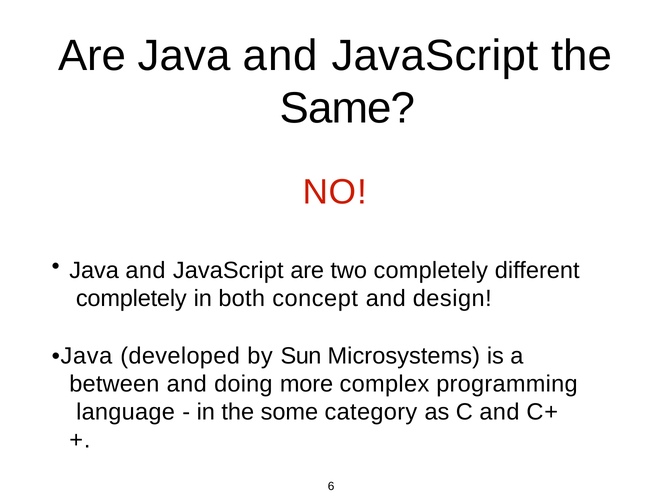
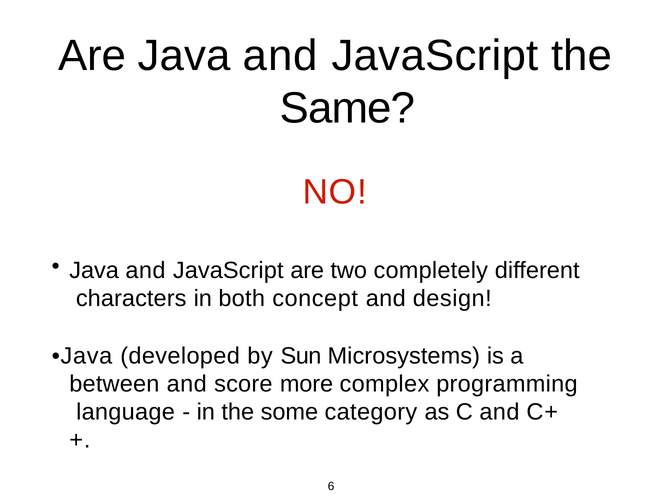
completely: completely -> characters (131, 299)
doing: doing -> score (243, 384)
